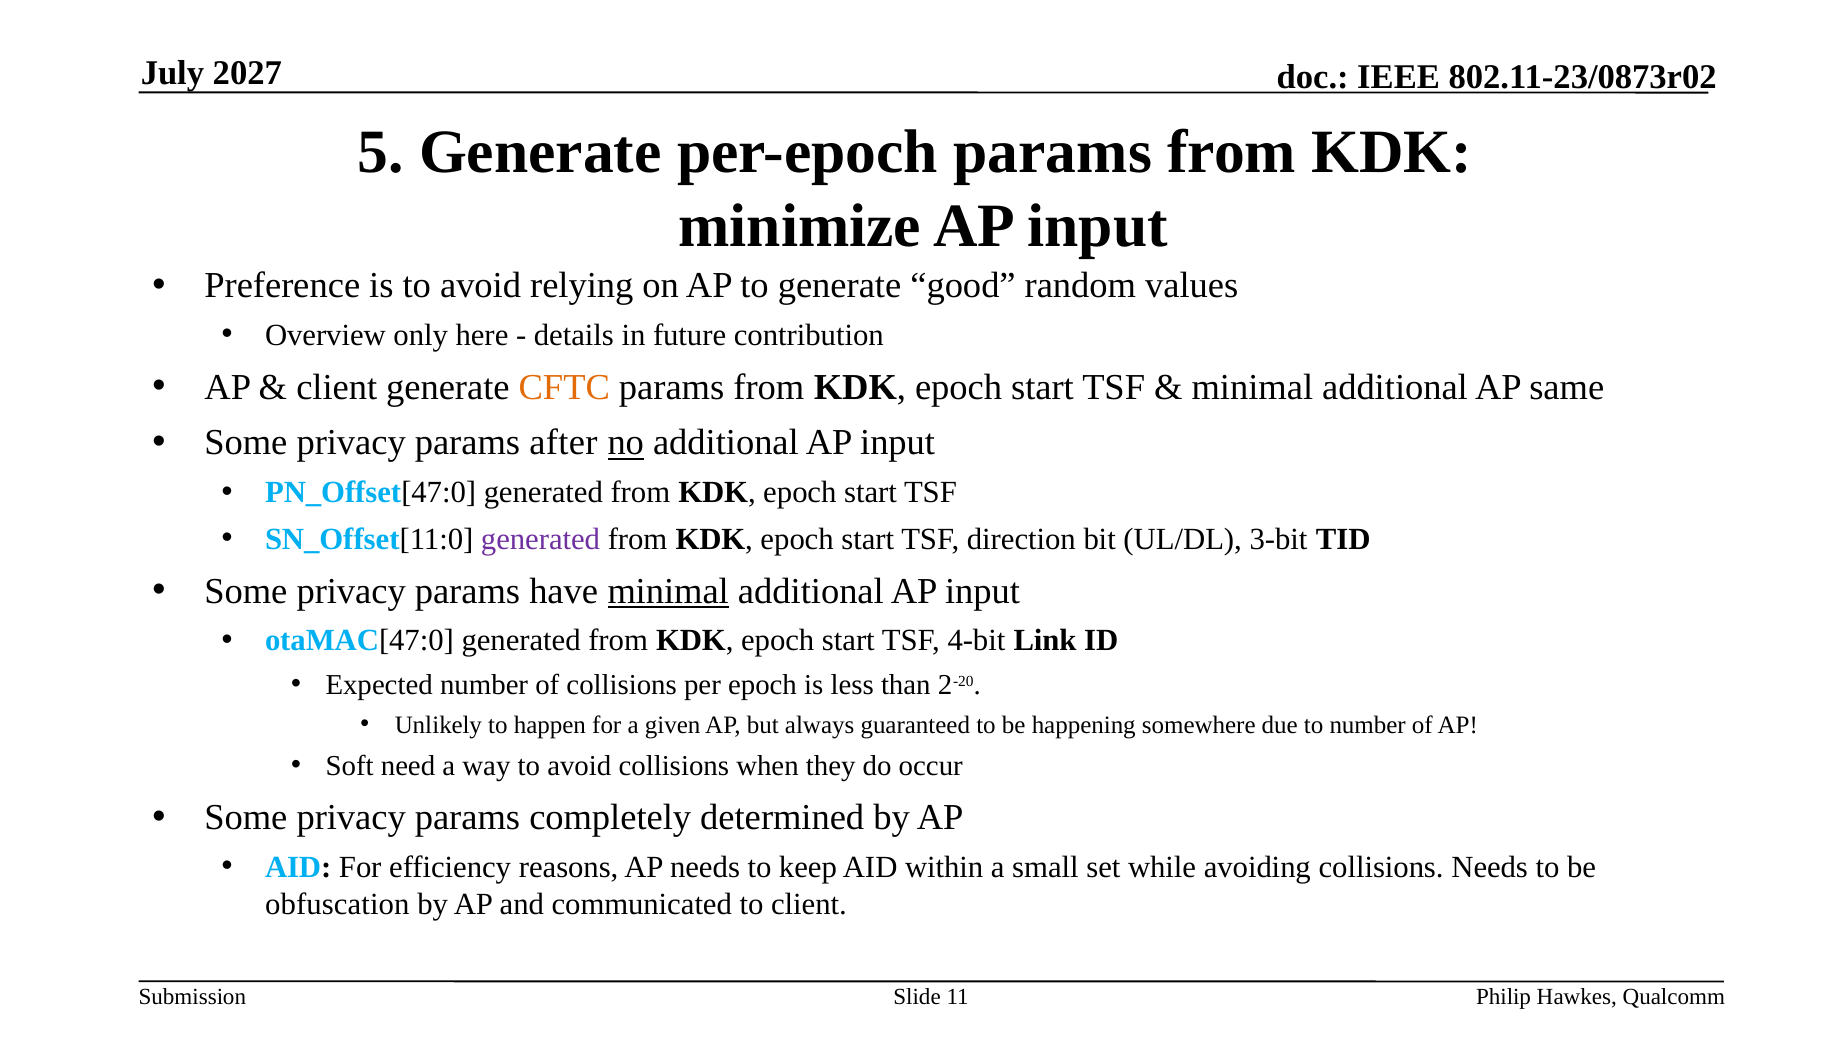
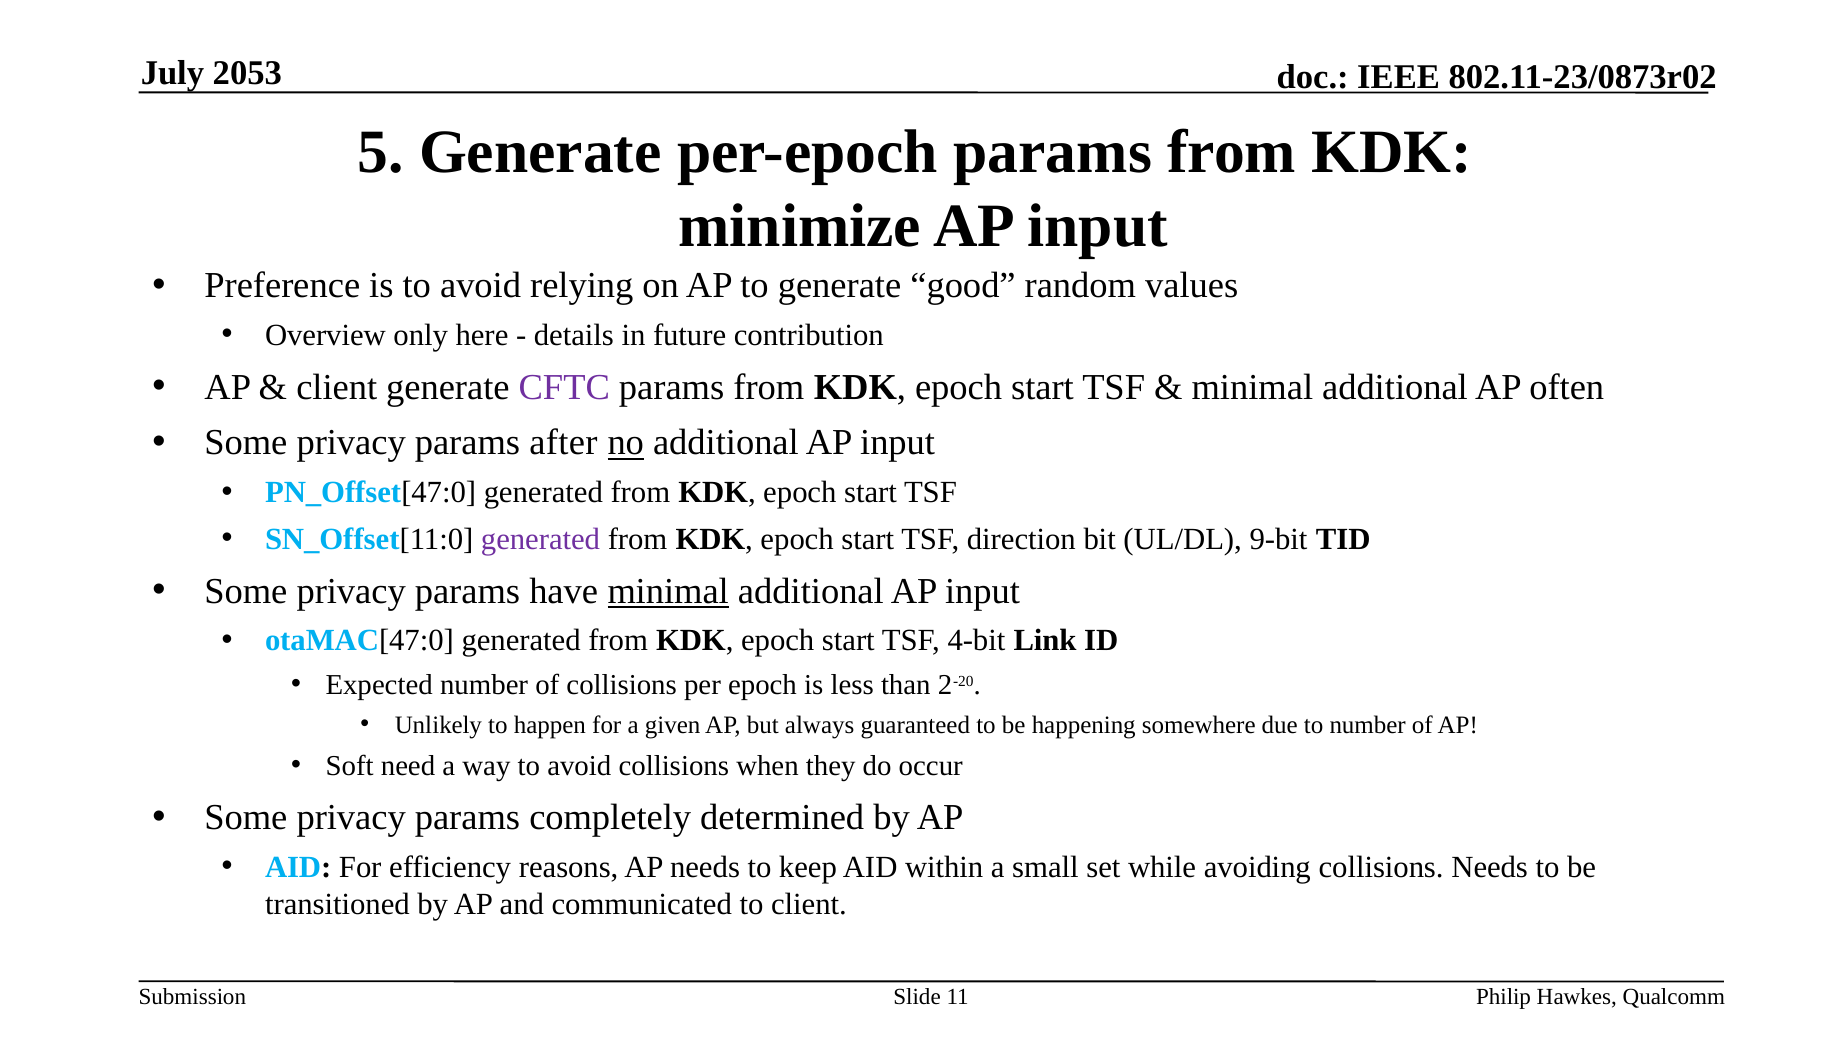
2027: 2027 -> 2053 (247, 73)
CFTC colour: orange -> purple (564, 387)
same: same -> often (1567, 387)
3-bit: 3-bit -> 9-bit (1278, 539)
obfuscation: obfuscation -> transitioned (337, 904)
